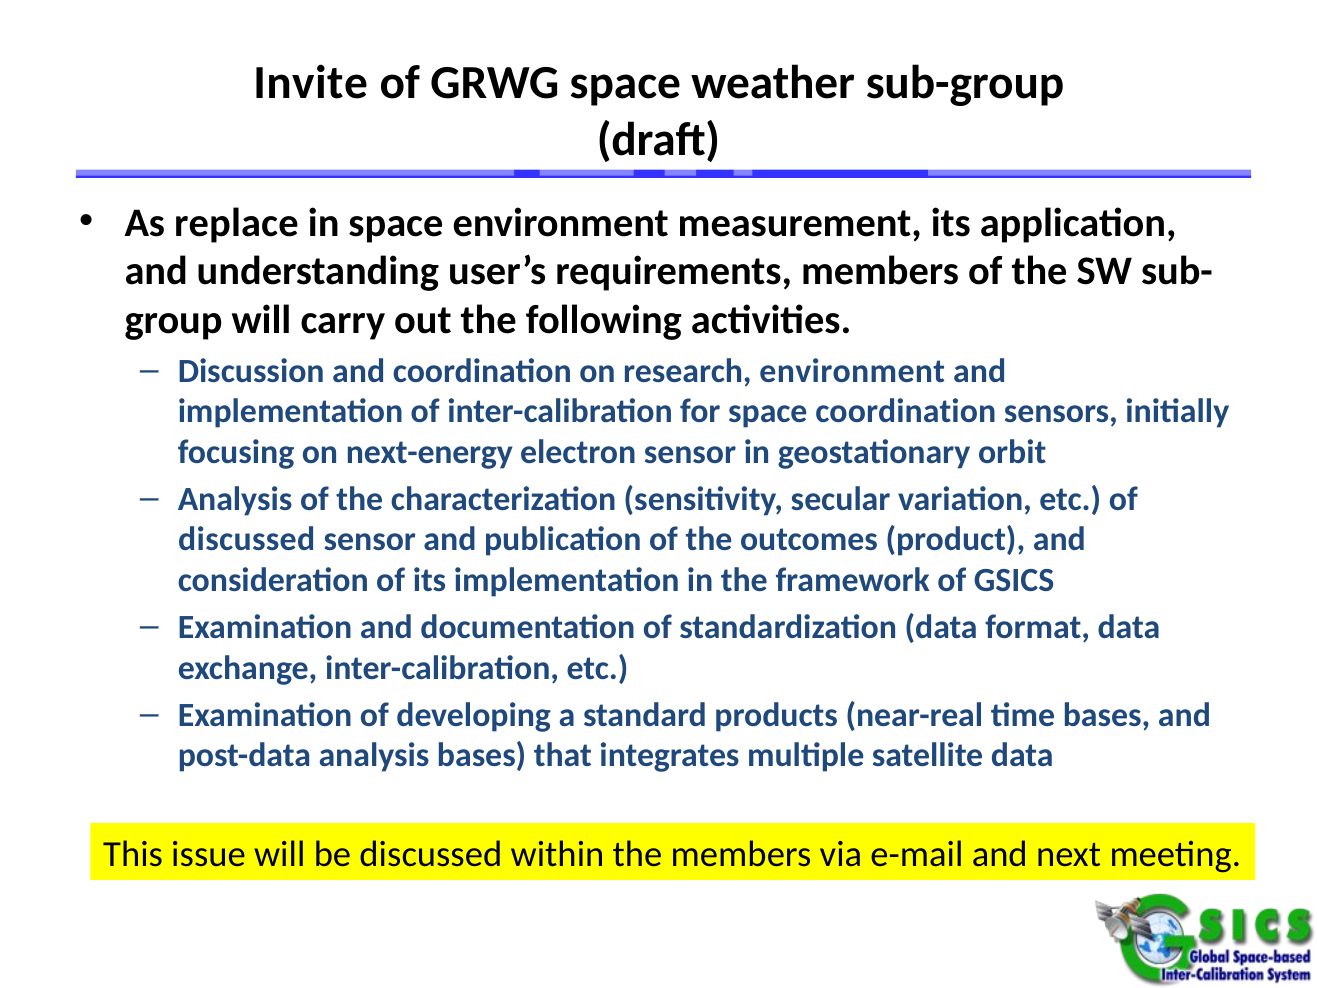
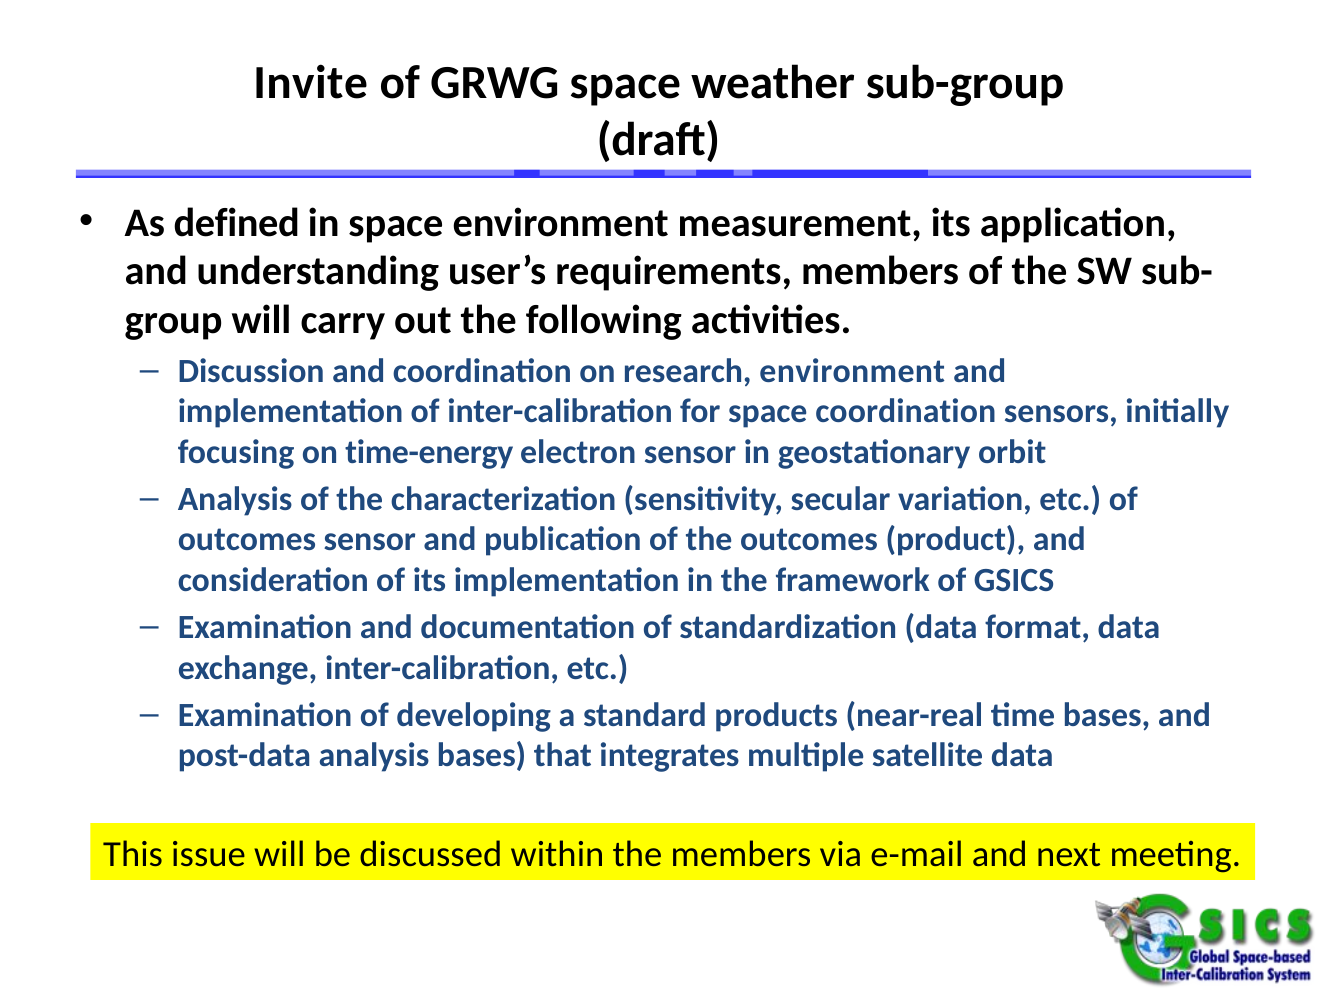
replace: replace -> defined (237, 223)
next-energy: next-energy -> time-energy (429, 452)
discussed: discussed -> outcomes (247, 539)
